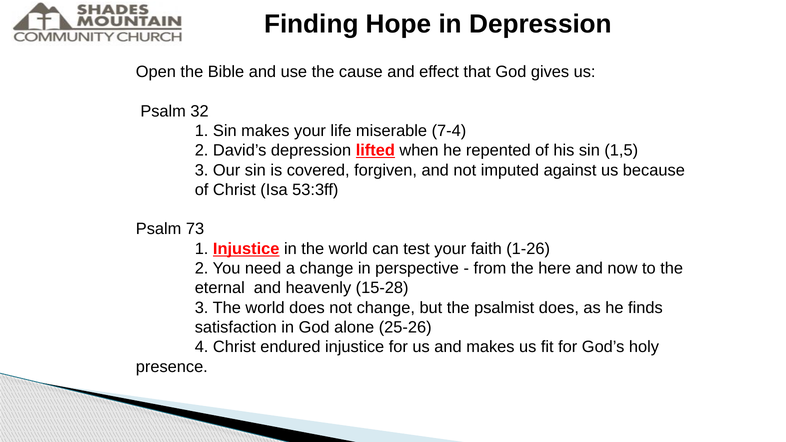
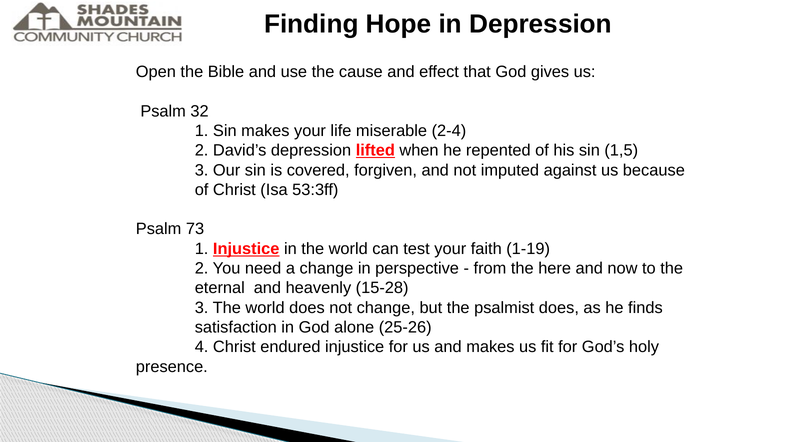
7-4: 7-4 -> 2-4 (449, 131)
1-26: 1-26 -> 1-19 (528, 249)
